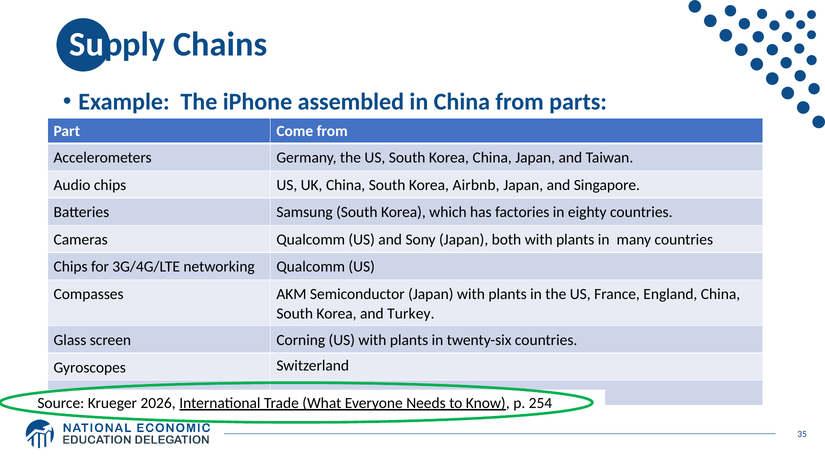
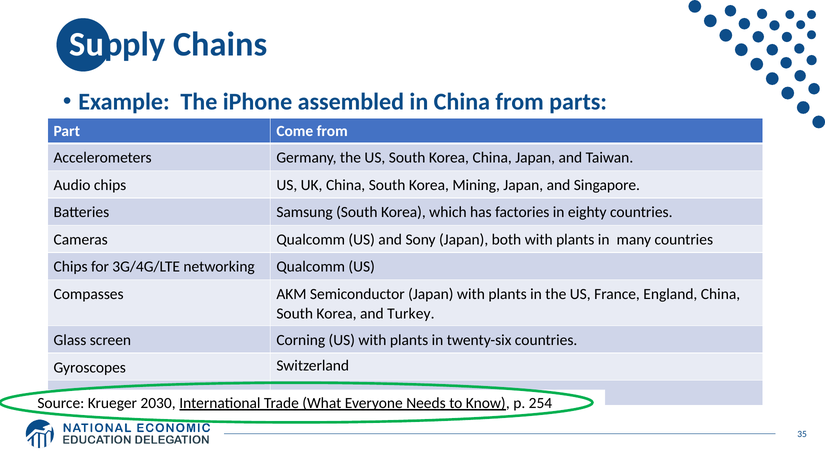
Airbnb: Airbnb -> Mining (476, 185)
2026: 2026 -> 2030 (158, 403)
